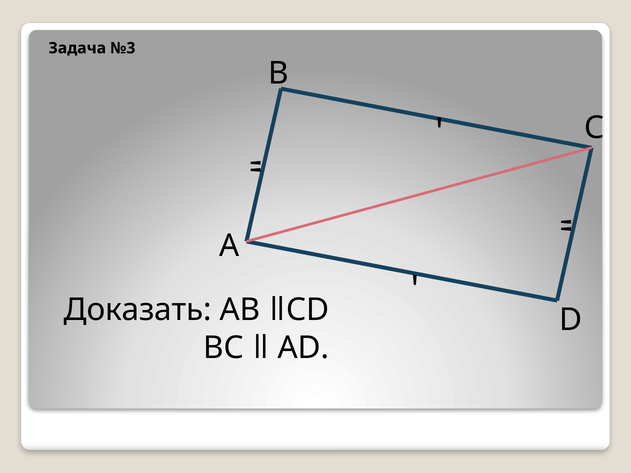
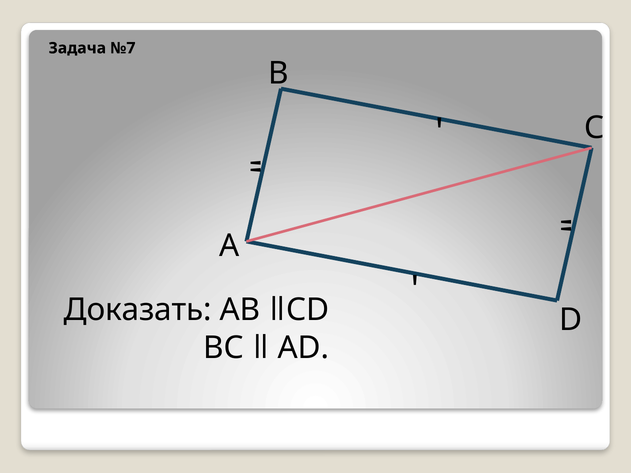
№3: №3 -> №7 (123, 48)
